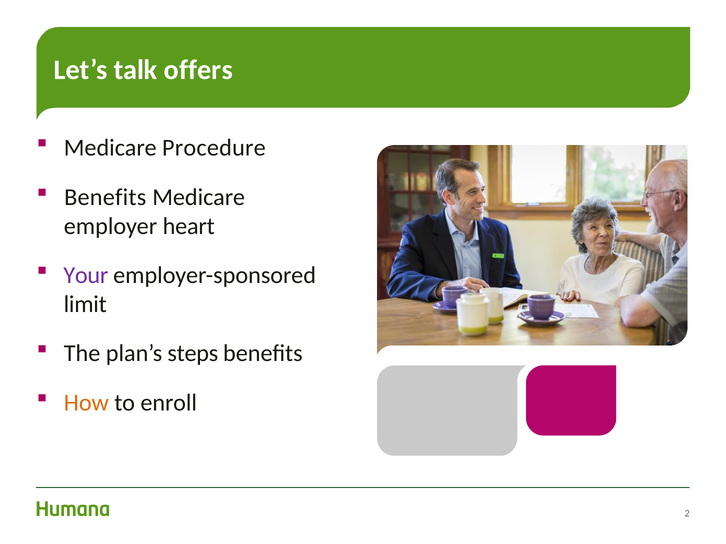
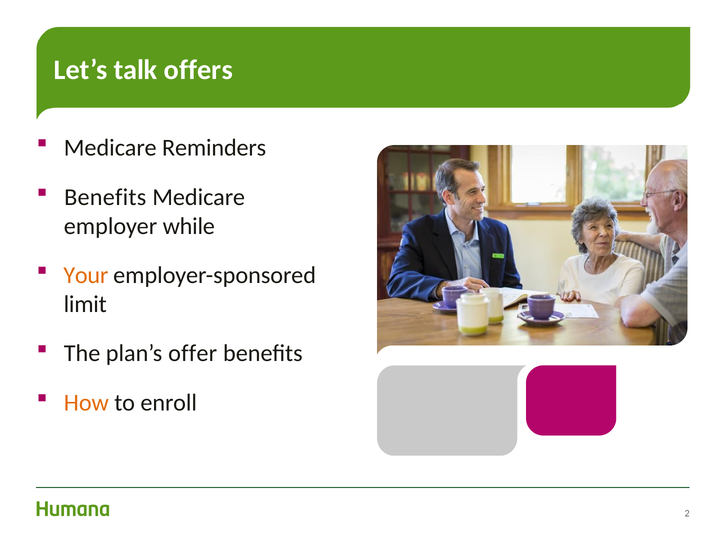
Procedure: Procedure -> Reminders (214, 148)
heart: heart -> while (189, 226)
Your colour: purple -> orange (86, 276)
steps: steps -> offer (193, 354)
